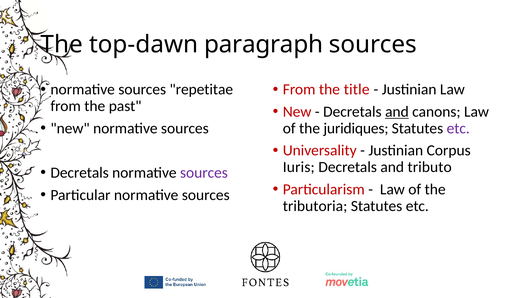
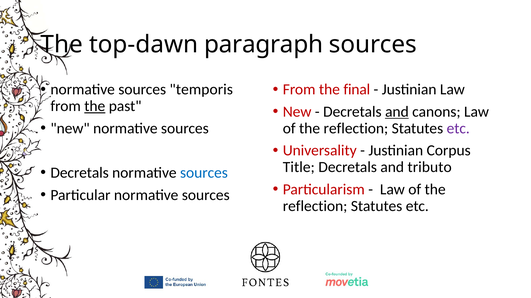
repetitae: repetitae -> temporis (201, 90)
title: title -> final (357, 90)
the underline: none -> present (95, 106)
juridiques: juridiques -> reflection (356, 129)
Iuris: Iuris -> Title (299, 168)
sources colour: purple -> blue (204, 173)
tributoria: tributoria -> reflection (315, 207)
